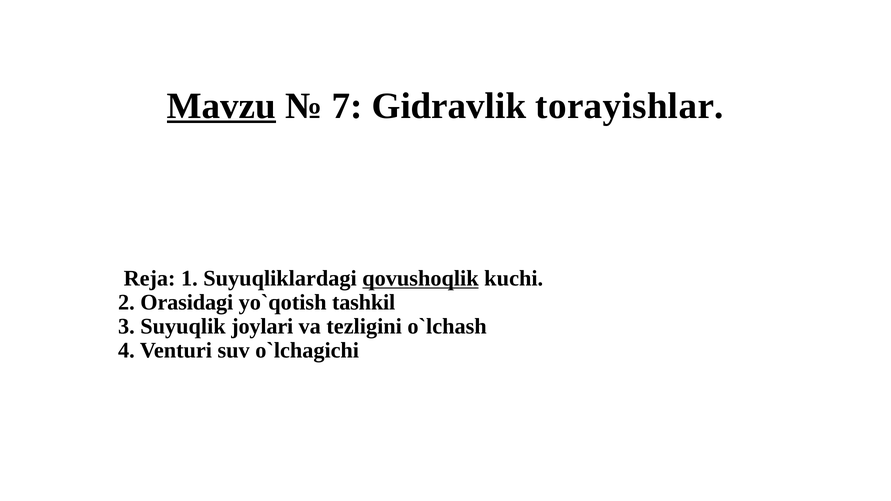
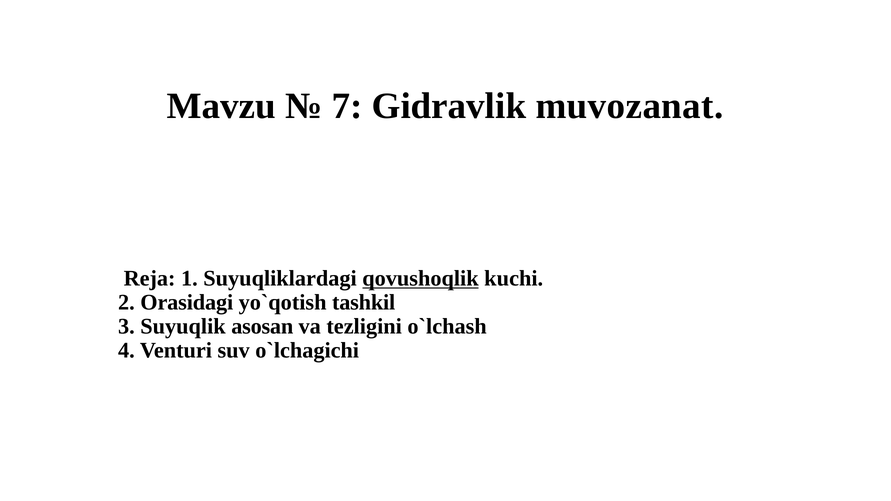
Mavzu underline: present -> none (221, 106)
torayishlar: torayishlar -> muvozanat (629, 106)
joylari: joylari -> asosan (262, 327)
